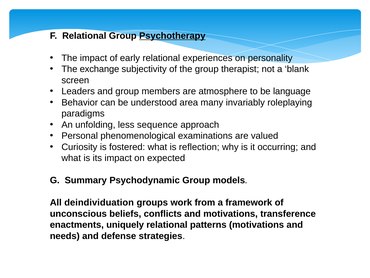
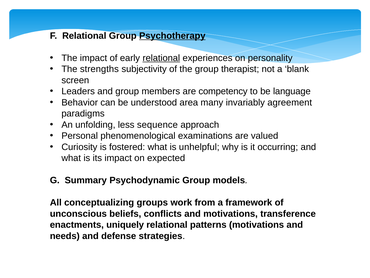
relational underline: none -> present (161, 58)
exchange: exchange -> strengths (99, 69)
atmosphere: atmosphere -> competency (223, 91)
roleplaying: roleplaying -> agreement (290, 102)
reflection: reflection -> unhelpful (199, 147)
deindividuation: deindividuation -> conceptualizing (99, 202)
